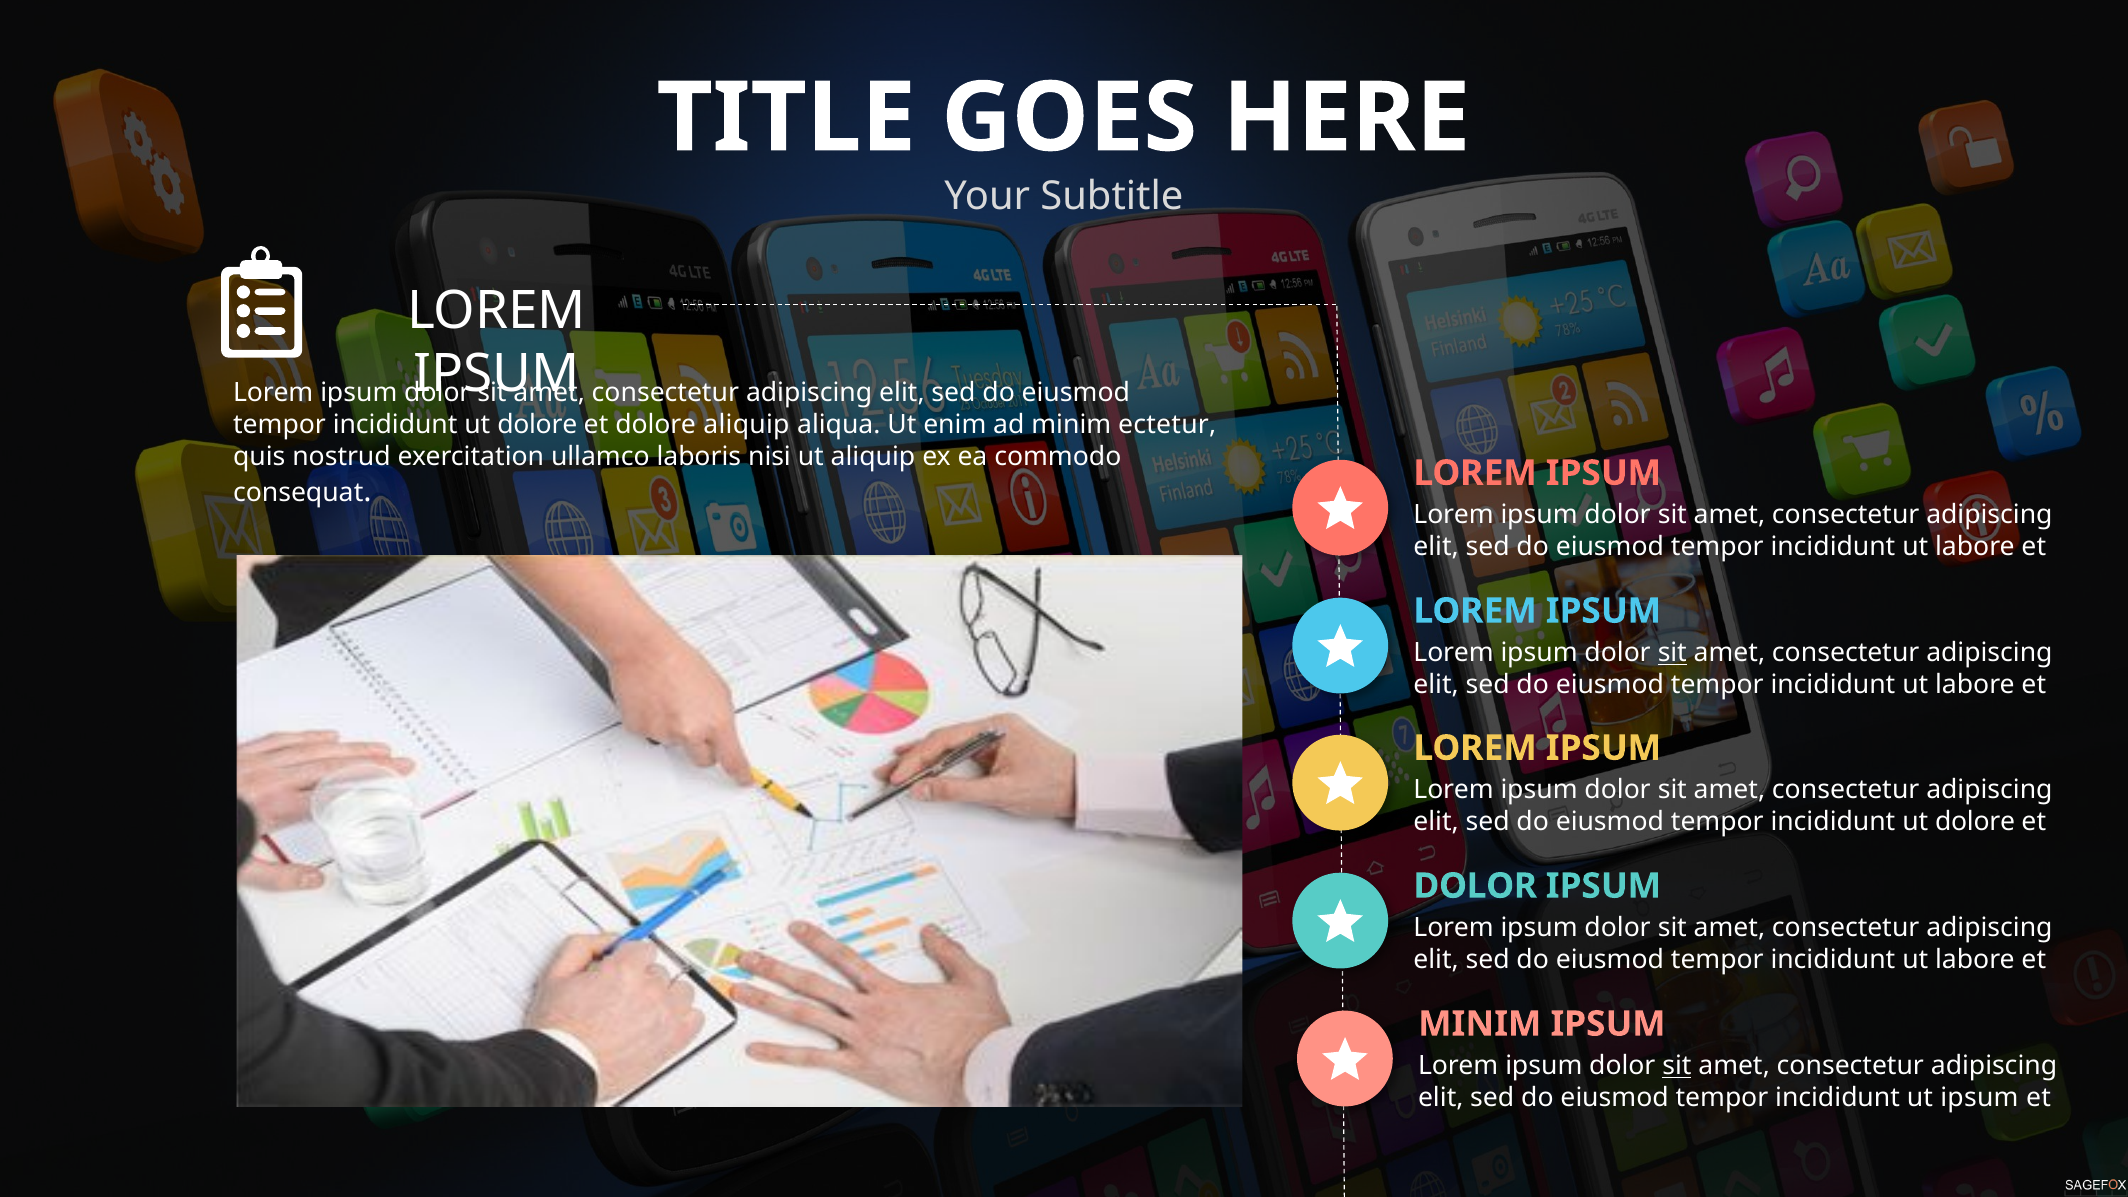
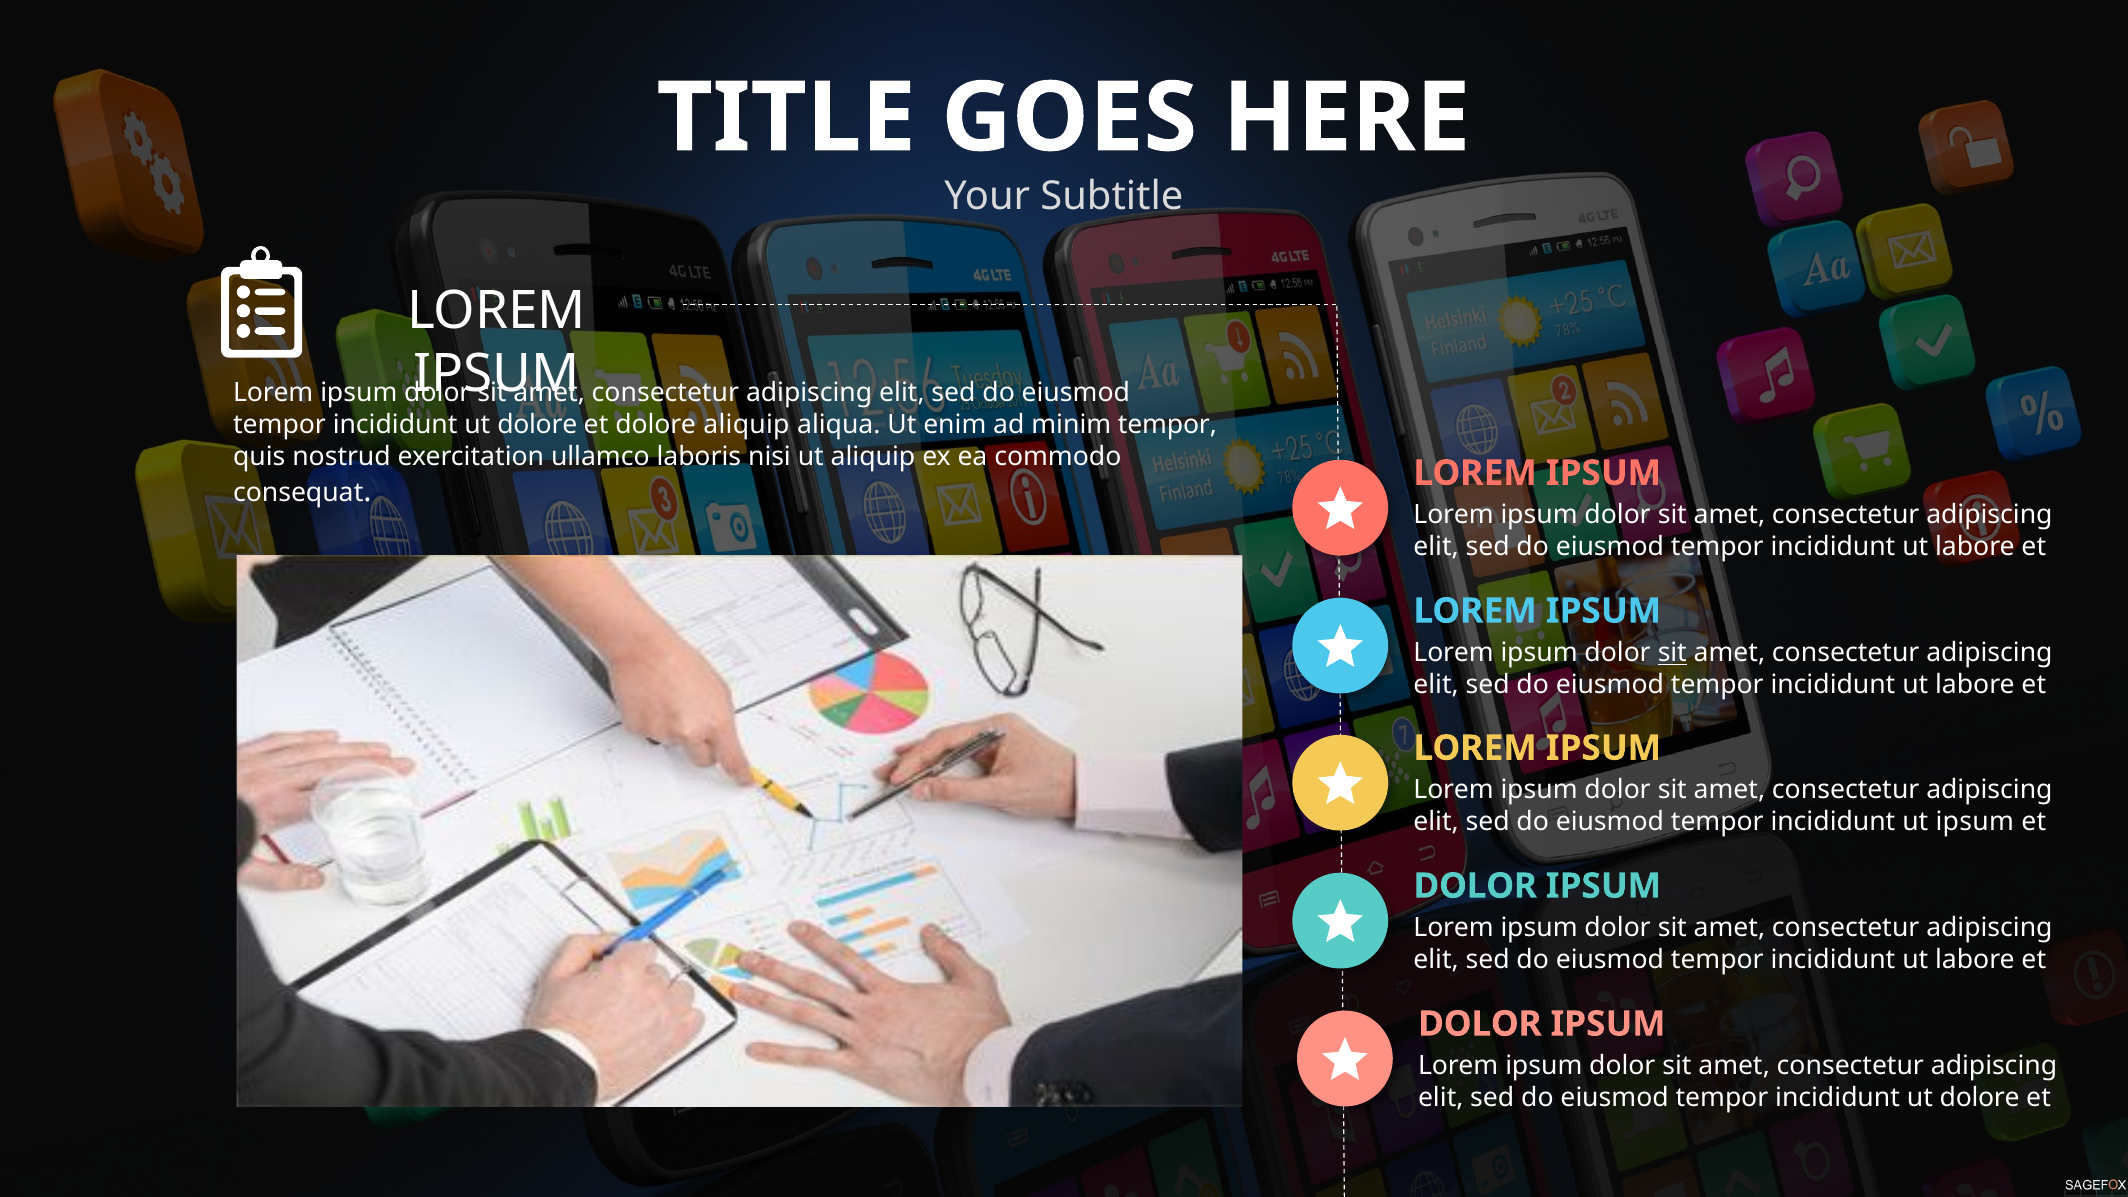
minim ectetur: ectetur -> tempor (1167, 425)
dolore: dolore -> ipsum (1975, 822)
MINIM: MINIM -> DOLOR (1480, 1024)
sit underline: present -> none (1677, 1066)
ipsum: ipsum -> dolore (1980, 1098)
